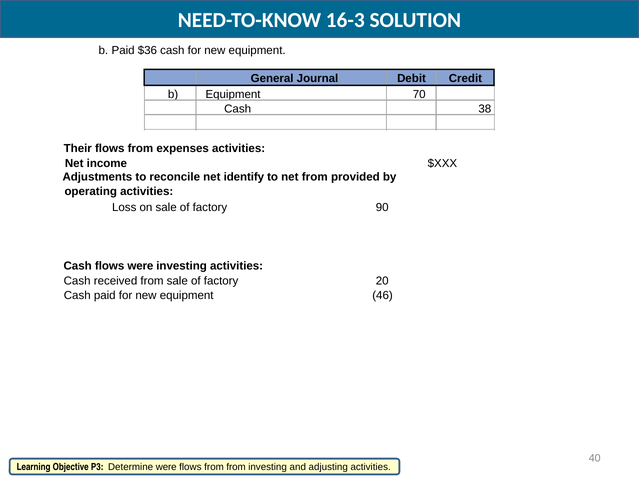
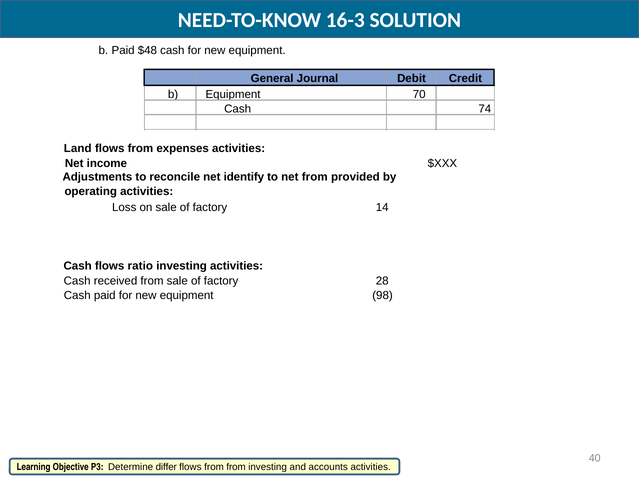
$36: $36 -> $48 (147, 50)
38: 38 -> 74 (485, 109)
Their: Their -> Land (78, 148)
90: 90 -> 14 (382, 207)
flows were: were -> ratio (140, 265)
20: 20 -> 28 (382, 280)
46: 46 -> 98 (383, 295)
Determine were: were -> differ (166, 466)
adjusting: adjusting -> accounts (328, 466)
